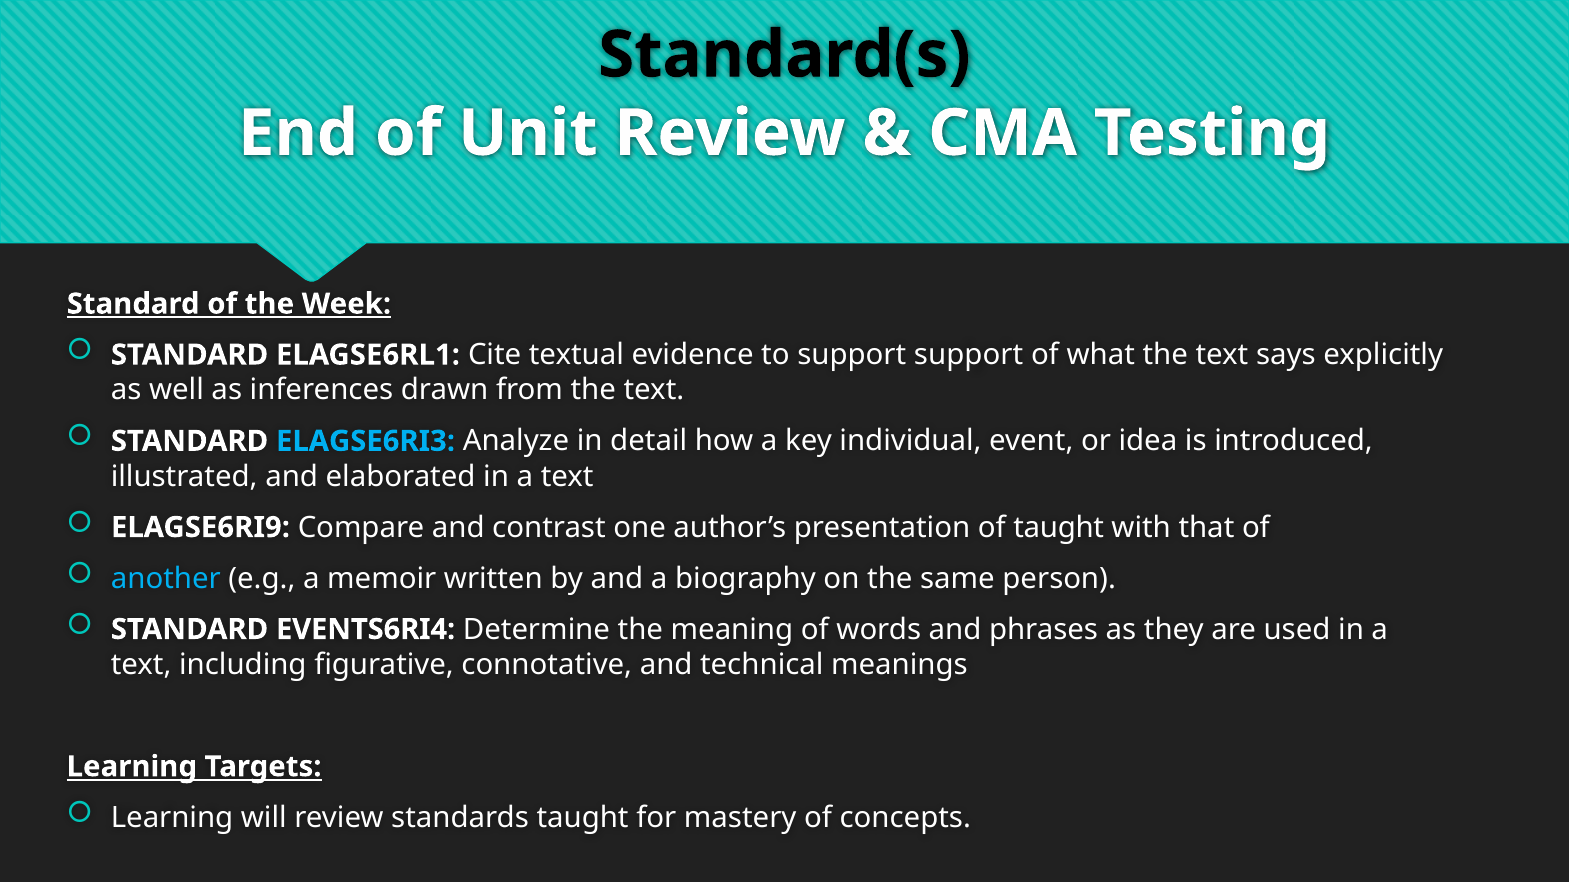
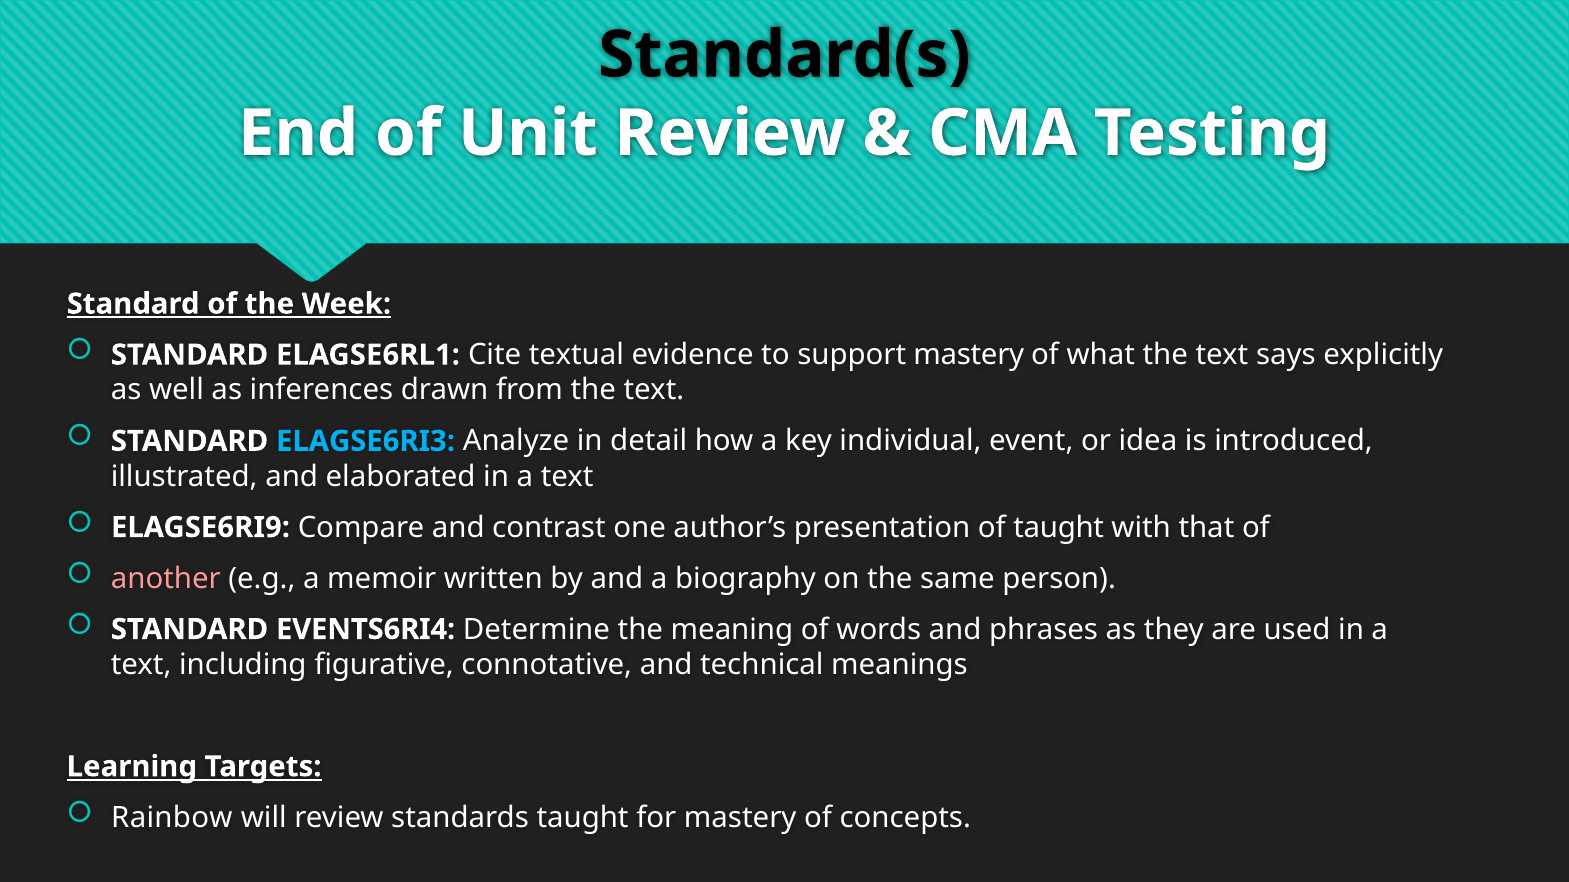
support support: support -> mastery (969, 355)
another colour: light blue -> pink (166, 579)
Learning: Learning -> Rainbow (172, 818)
